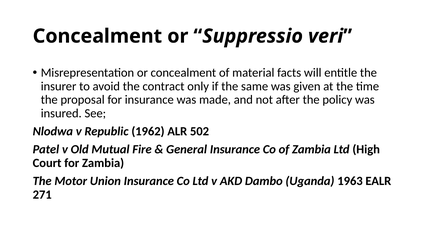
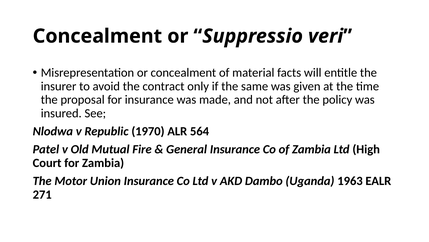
1962: 1962 -> 1970 (148, 131)
502: 502 -> 564 (200, 131)
